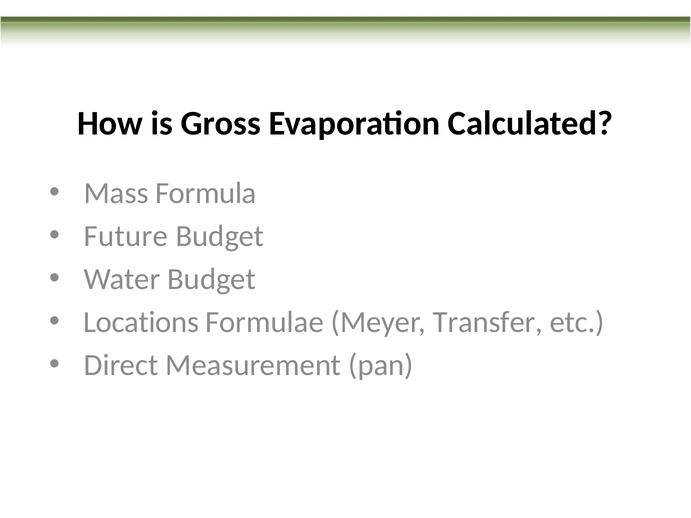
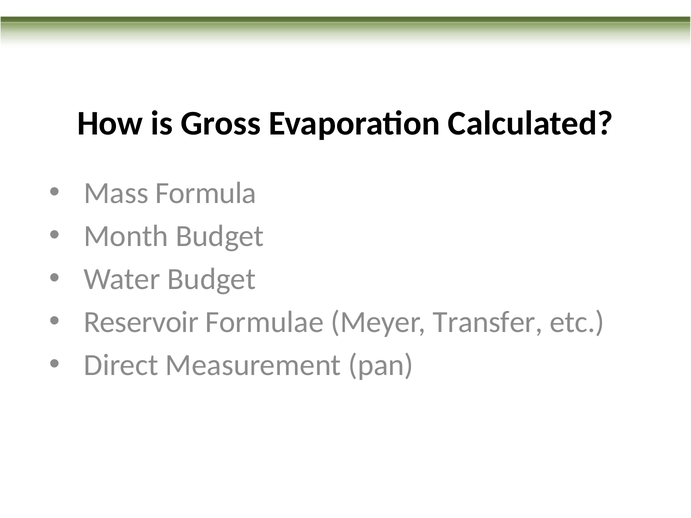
Future: Future -> Month (126, 236)
Locations: Locations -> Reservoir (141, 322)
